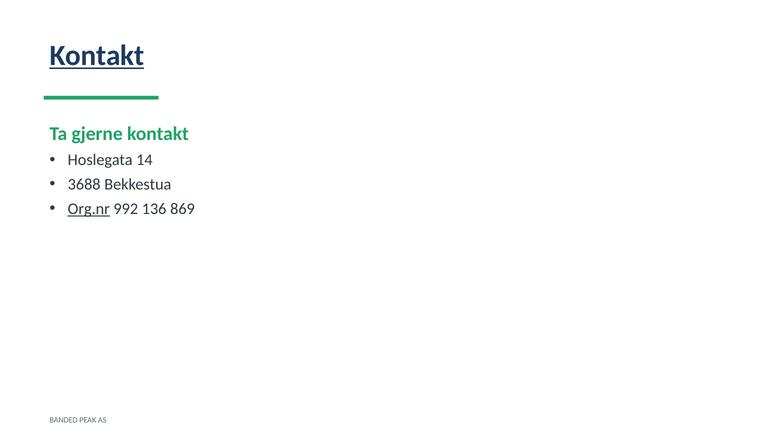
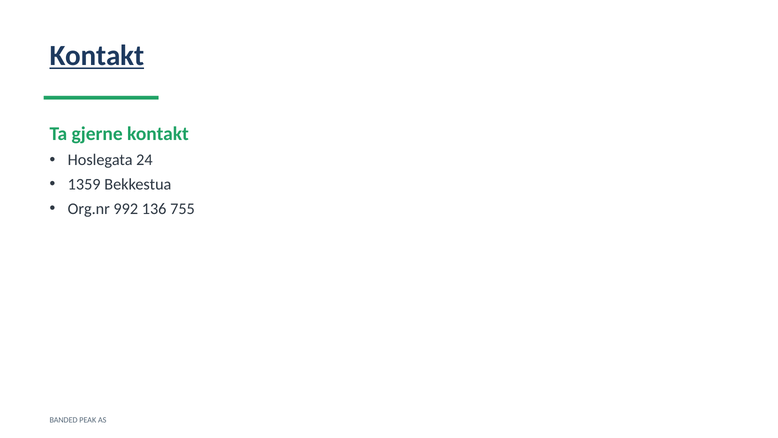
14: 14 -> 24 (144, 160)
3688: 3688 -> 1359 (84, 184)
Org.nr underline: present -> none (89, 209)
869: 869 -> 755 (182, 209)
